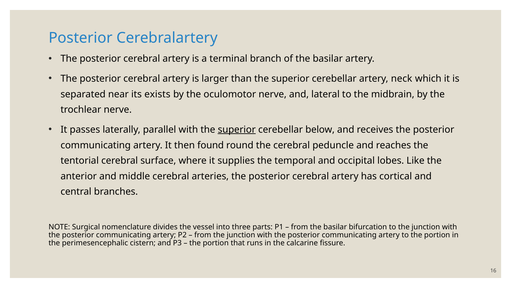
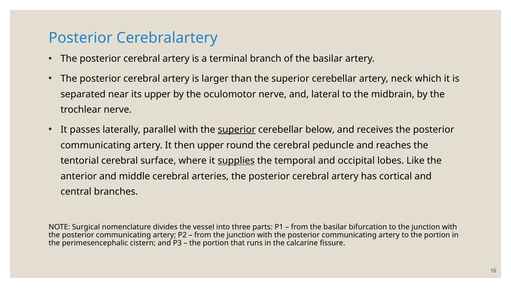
its exists: exists -> upper (158, 94)
then found: found -> upper (211, 145)
supplies underline: none -> present (236, 160)
